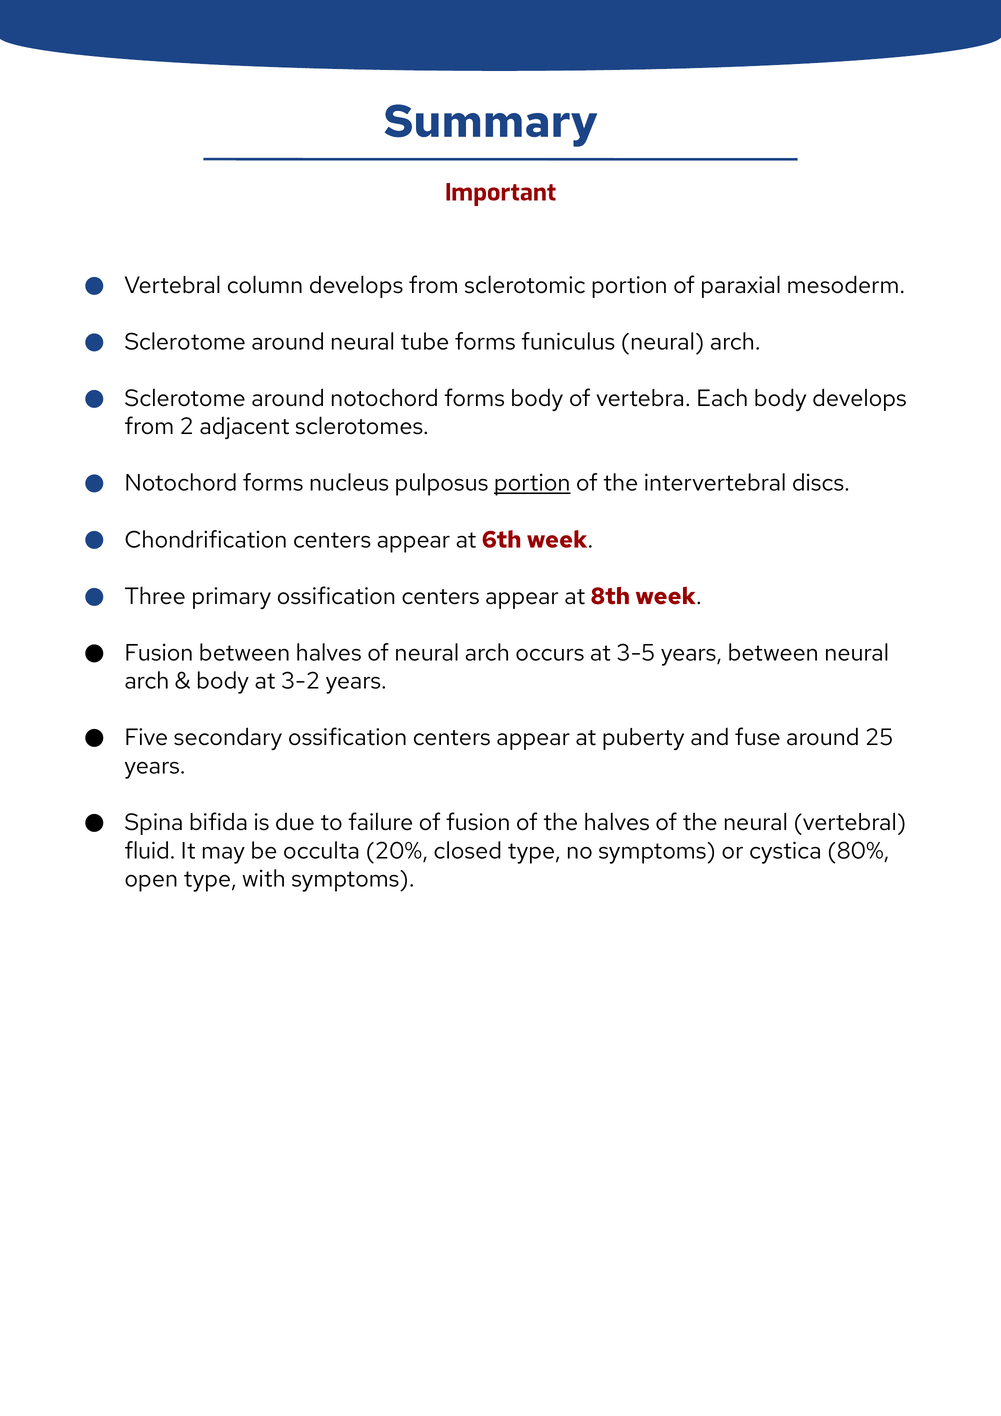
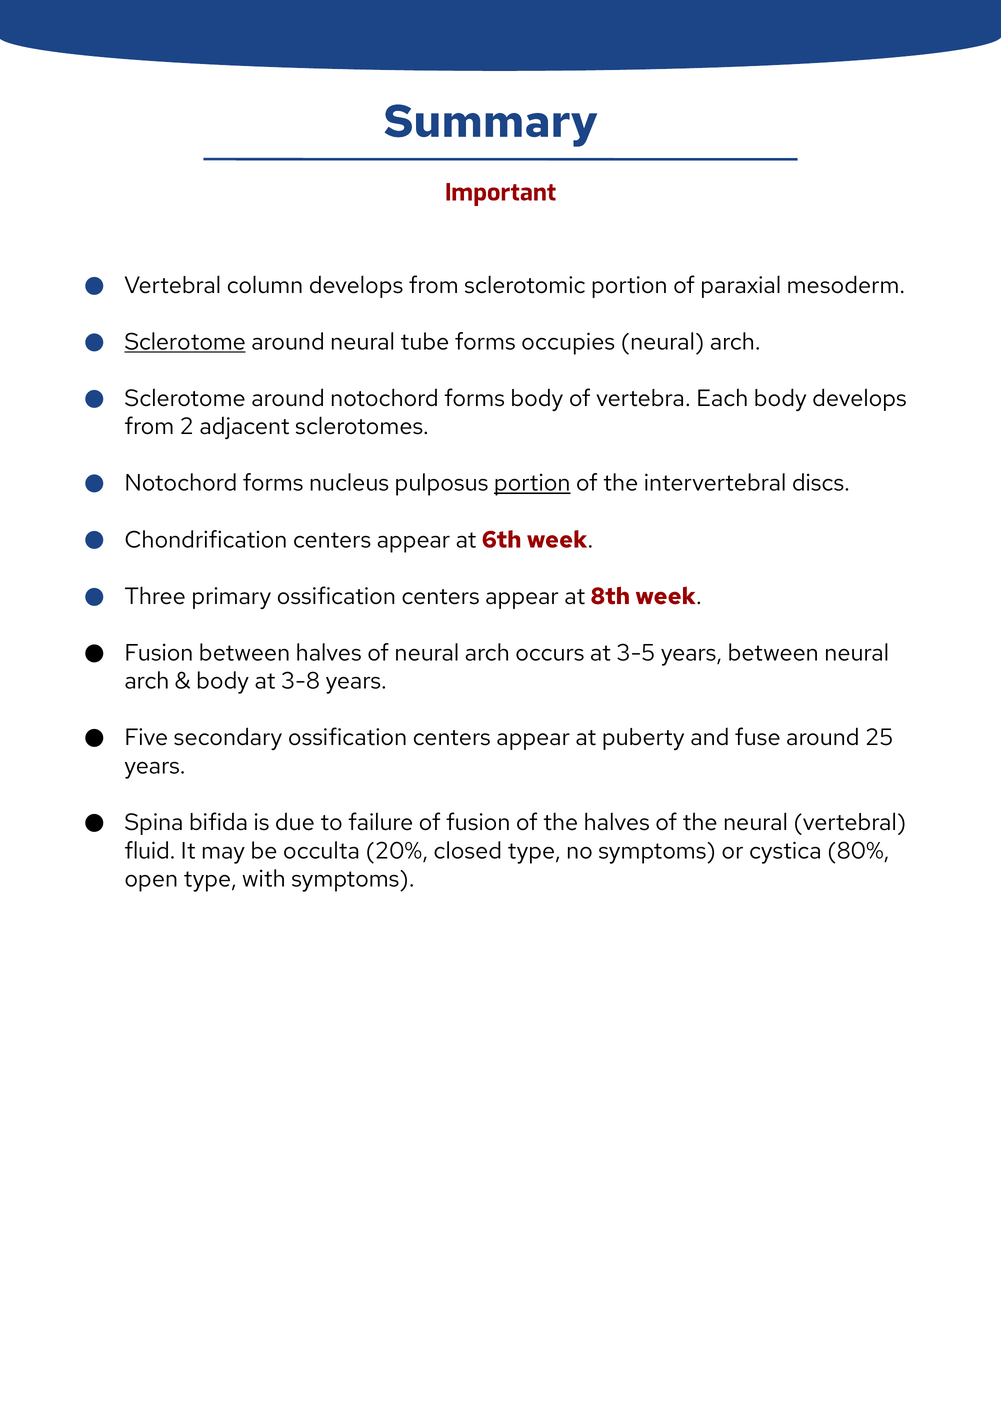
Sclerotome underline: none -> present (185, 342)
funiculus: funiculus -> occupies (568, 342)
3-2: 3-2 -> 3-8 (301, 681)
